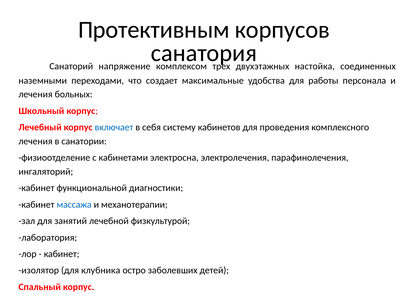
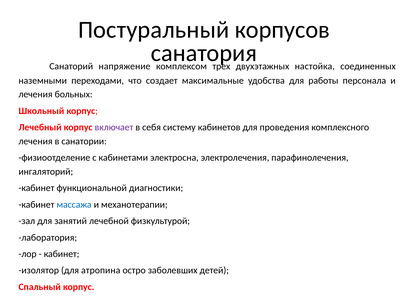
Протективным: Протективным -> Постуральный (154, 30)
включает colour: blue -> purple (114, 127)
клубника: клубника -> атропина (101, 270)
